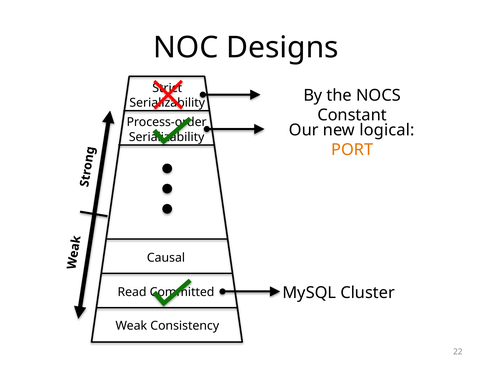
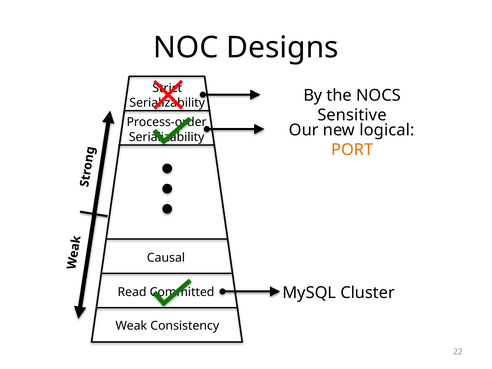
Constant: Constant -> Sensitive (352, 115)
